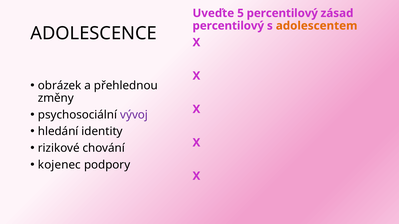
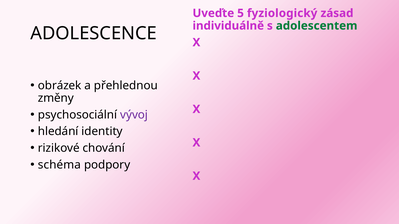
5 percentilový: percentilový -> fyziologický (282, 13)
percentilový: percentilový -> individuálně (228, 26)
adolescentem colour: orange -> green (317, 26)
kojenec: kojenec -> schéma (59, 165)
